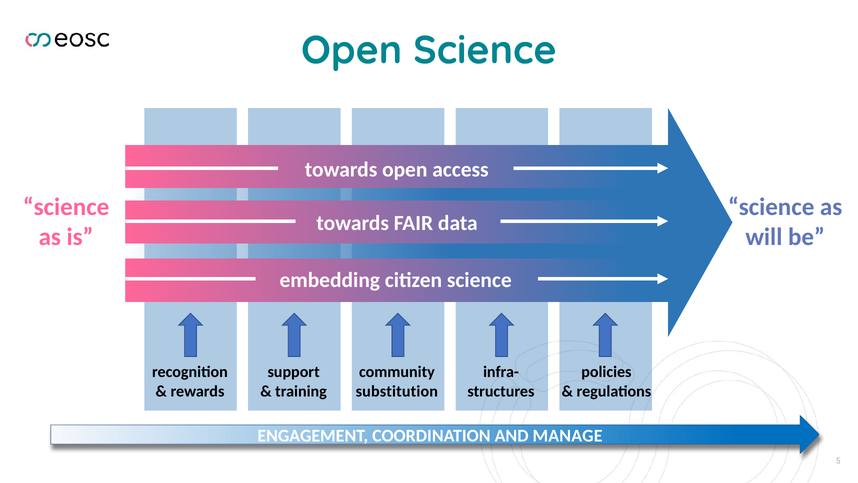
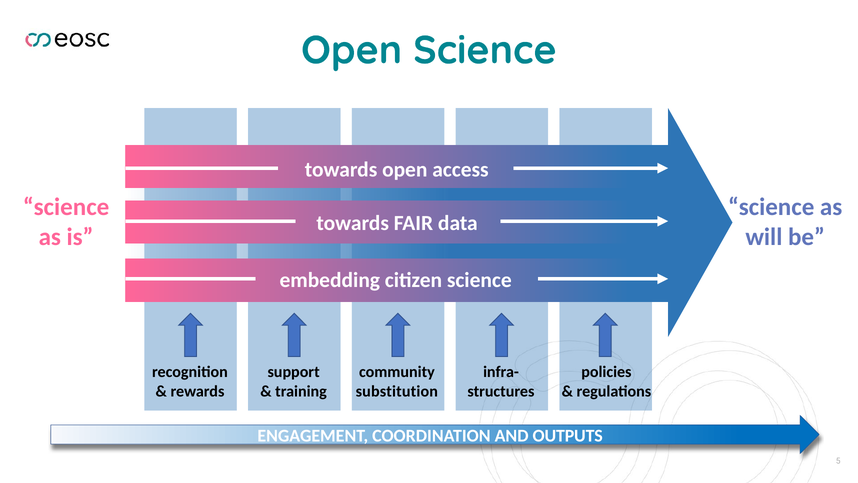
MANAGE: MANAGE -> OUTPUTS (568, 435)
